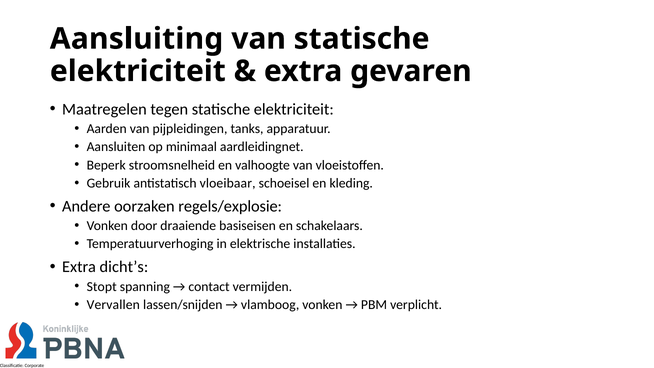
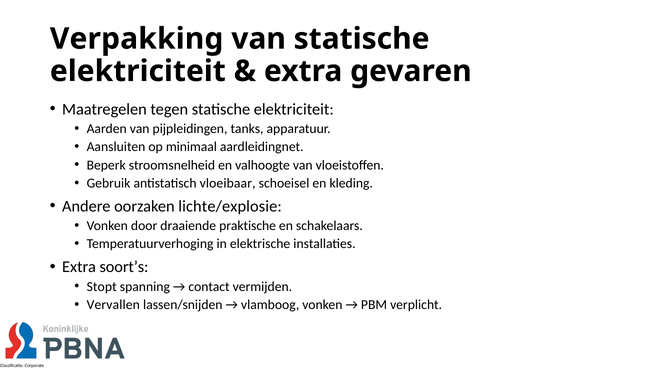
Aansluiting: Aansluiting -> Verpakking (137, 39)
regels/explosie: regels/explosie -> lichte/explosie (230, 206)
basiseisen: basiseisen -> praktische (248, 226)
dicht’s: dicht’s -> soort’s (124, 267)
